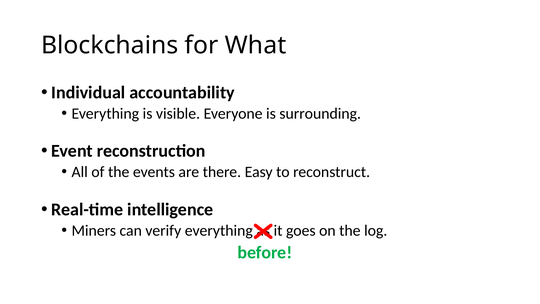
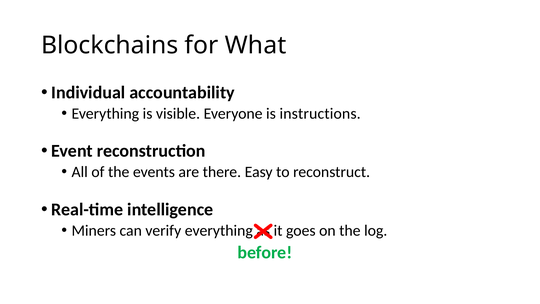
surrounding: surrounding -> instructions (320, 114)
